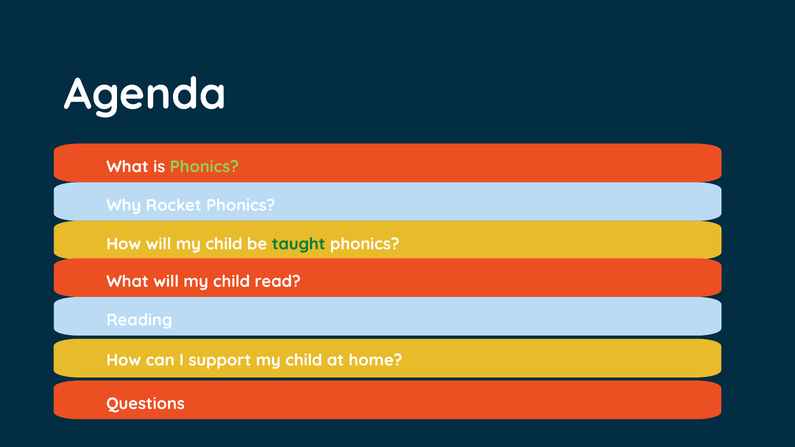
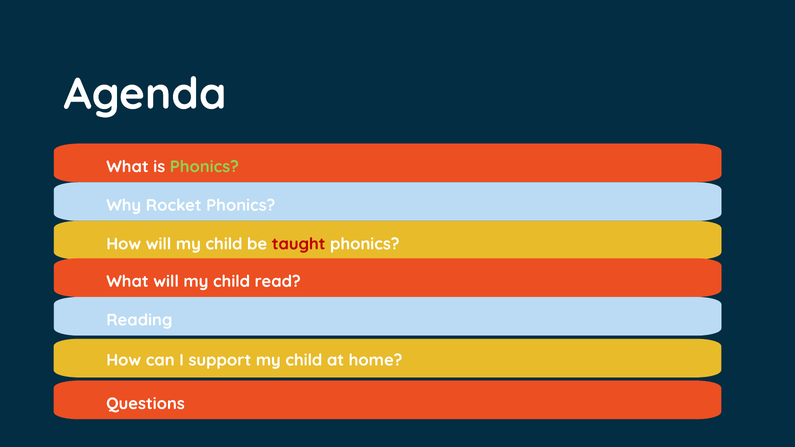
taught colour: green -> red (299, 244)
